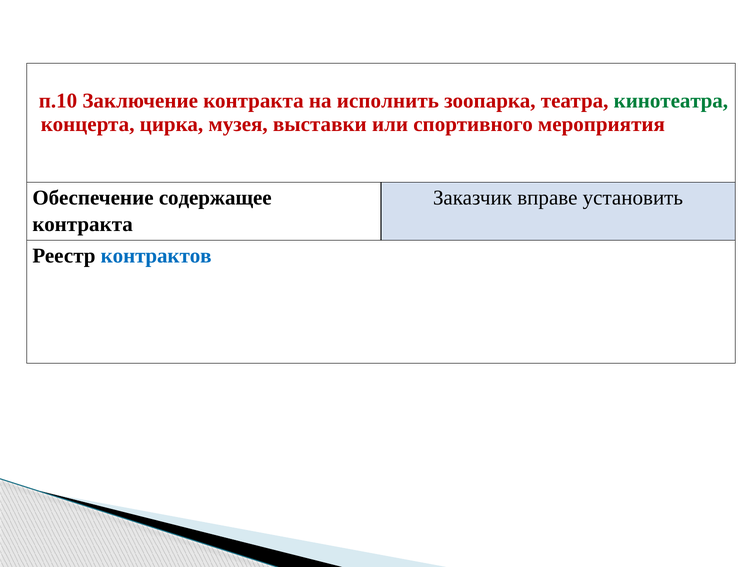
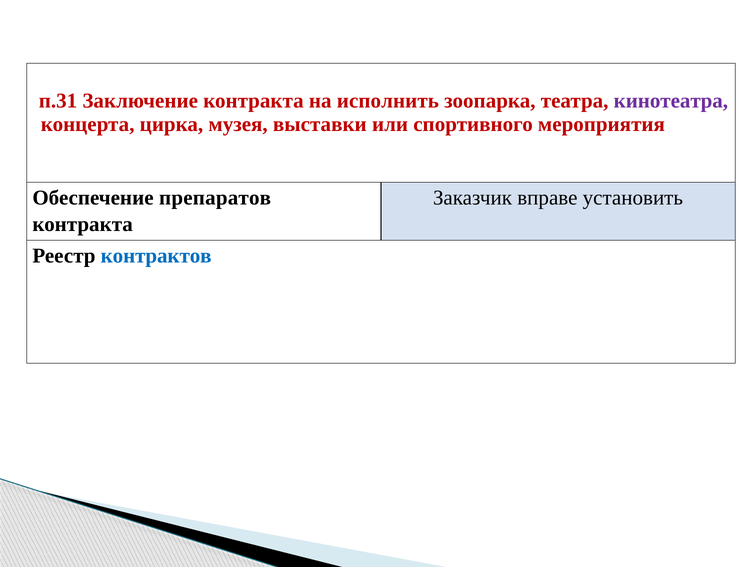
п.10: п.10 -> п.31 (58, 101)
кинотеатра colour: green -> purple (671, 101)
содержащее: содержащее -> препаратов (215, 198)
